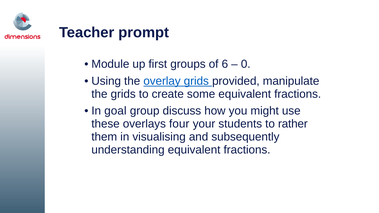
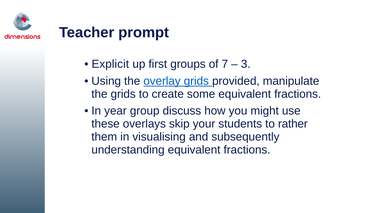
Module: Module -> Explicit (110, 64)
6: 6 -> 7 (225, 64)
0: 0 -> 3 (246, 64)
goal: goal -> year (115, 111)
four: four -> skip (179, 124)
